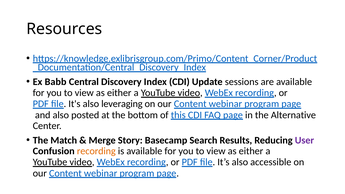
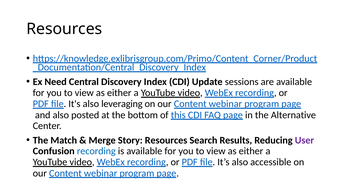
Babb: Babb -> Need (56, 82)
Story Basecamp: Basecamp -> Resources (166, 140)
recording colour: orange -> blue (96, 151)
